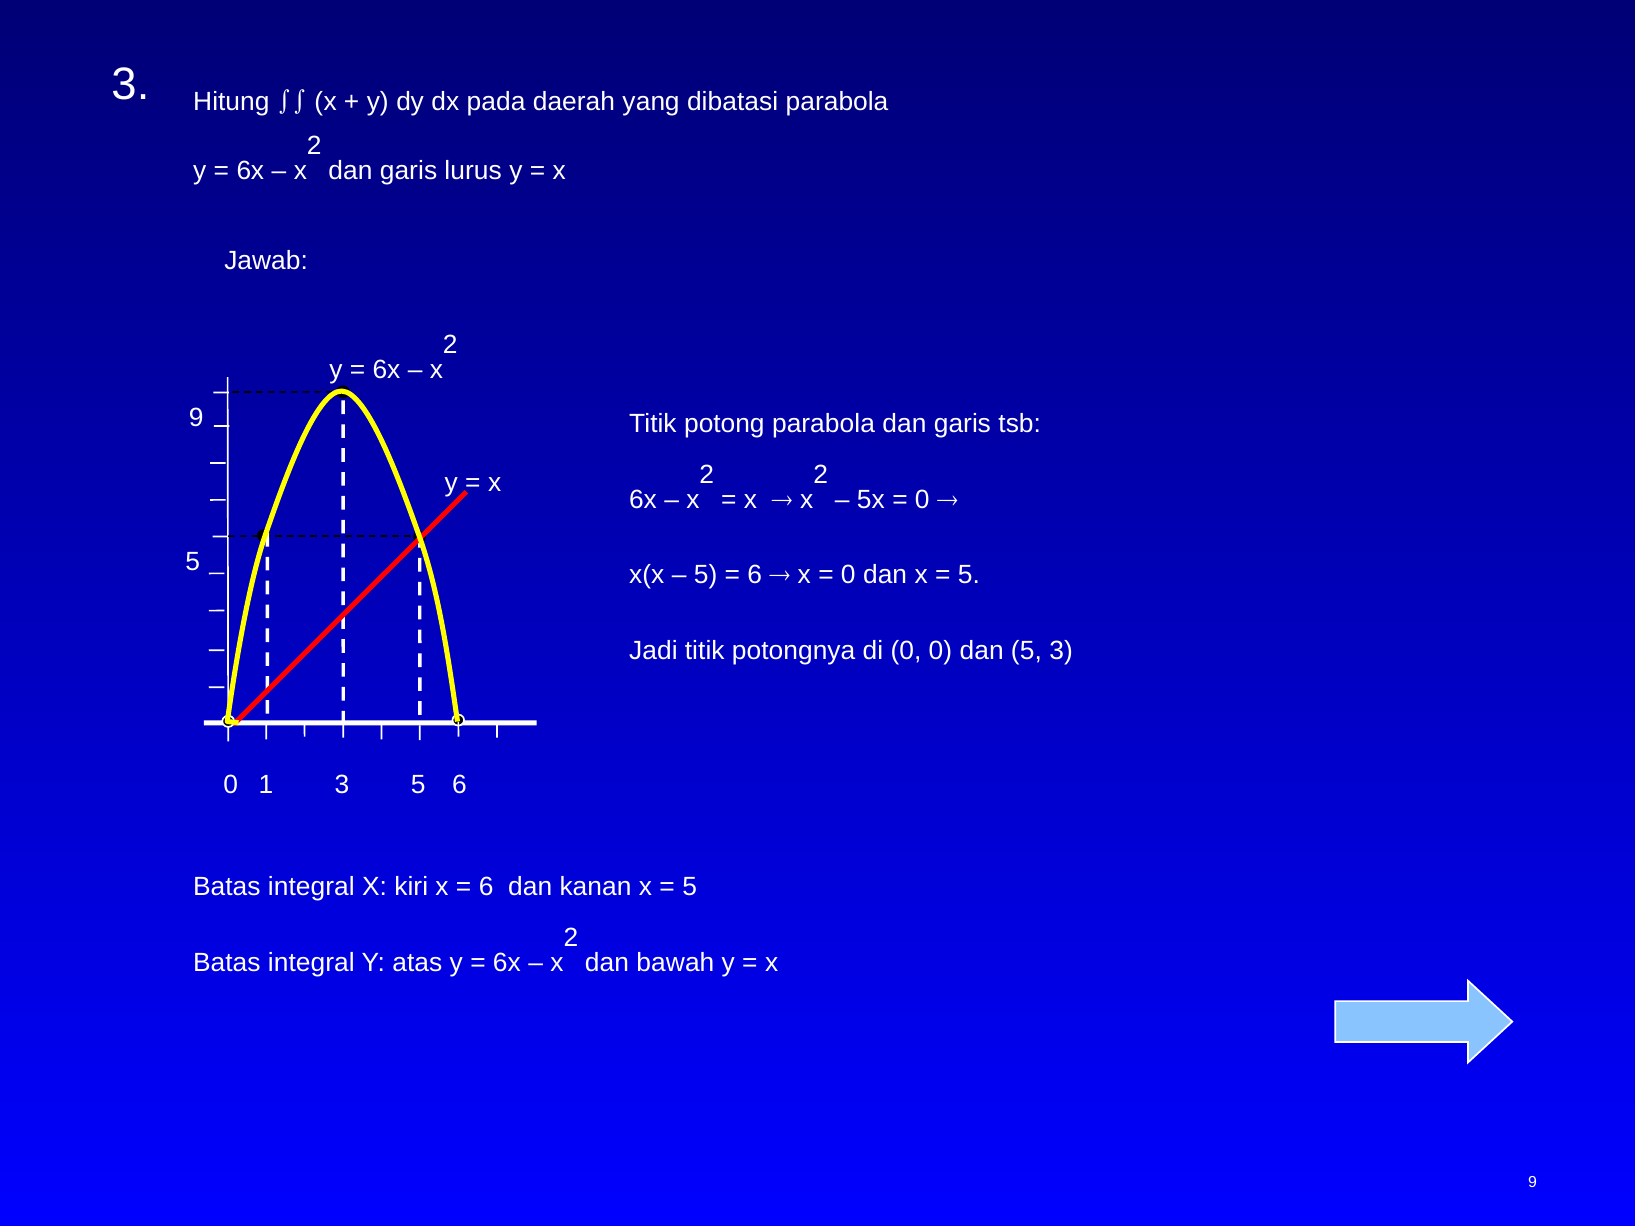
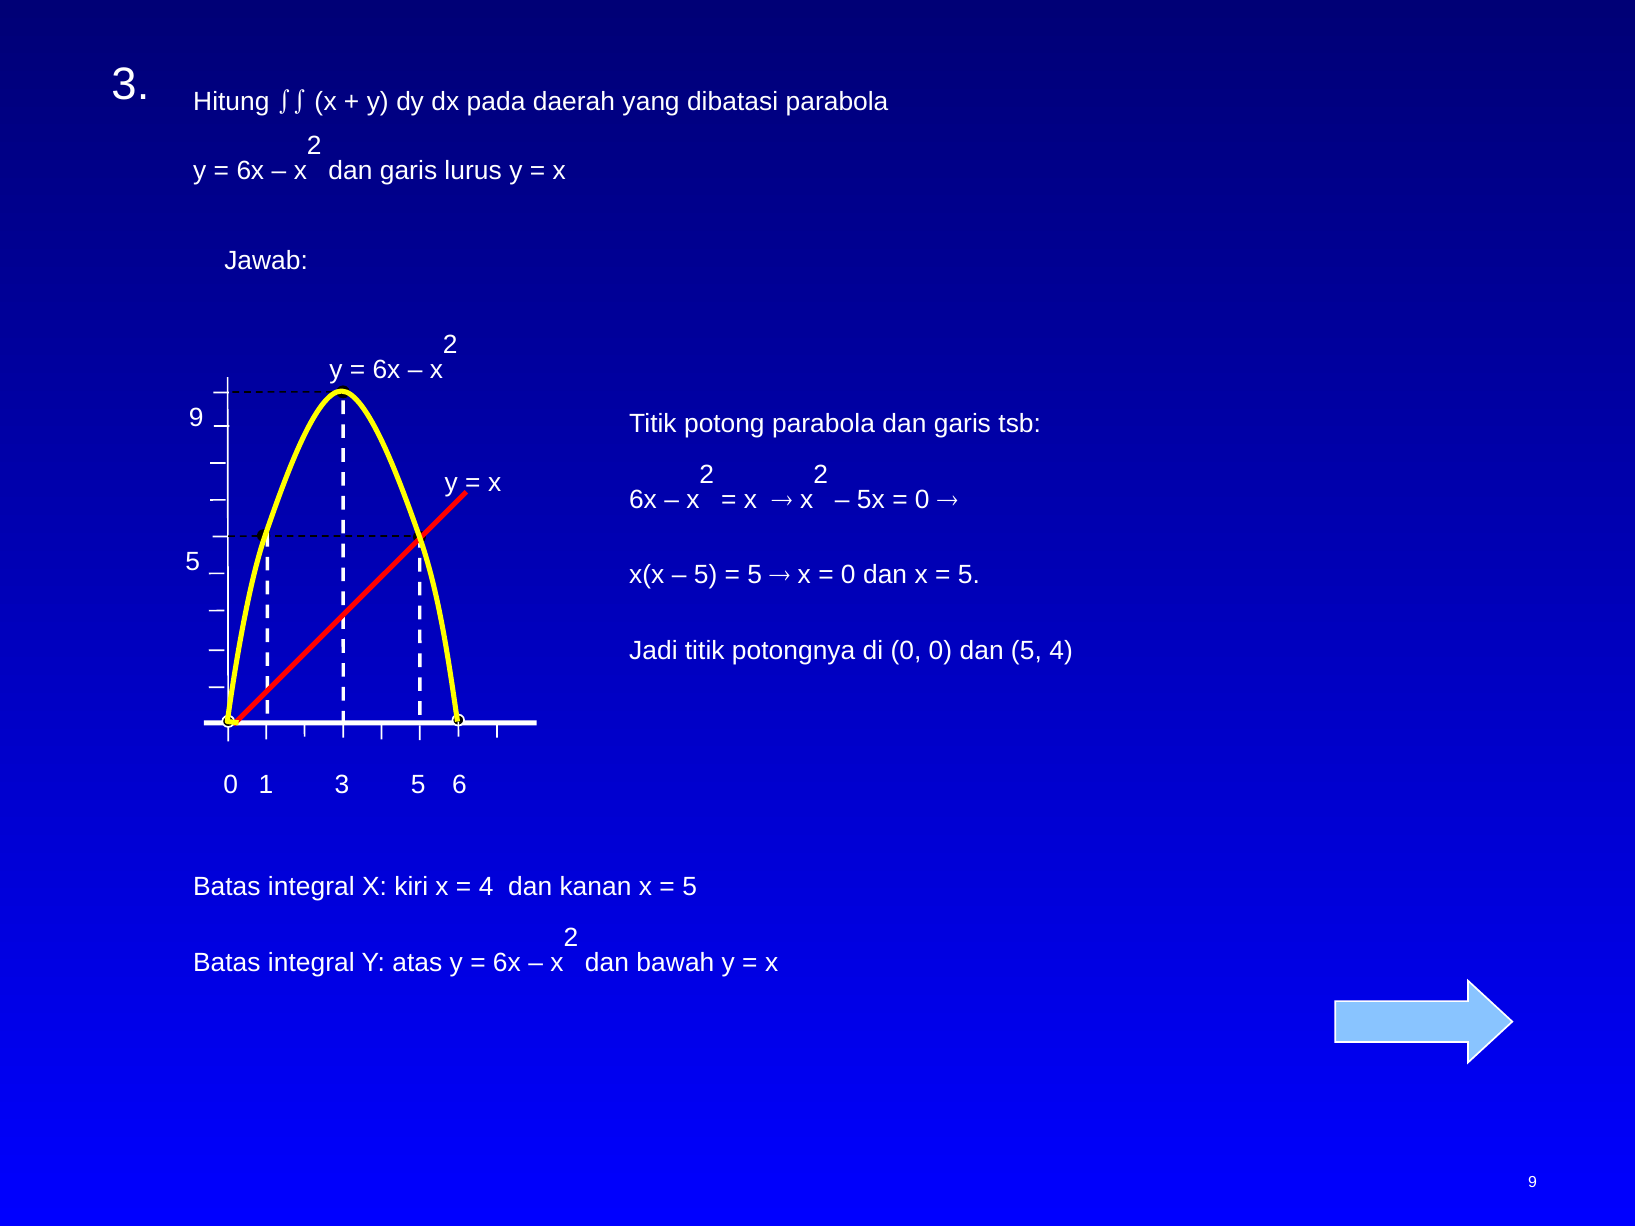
6: 6 -> 5 (755, 575)
5 3: 3 -> 4 (1061, 651)
6: 6 -> 4 (486, 887)
